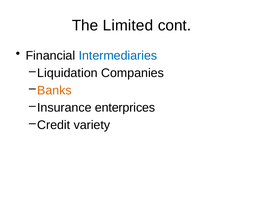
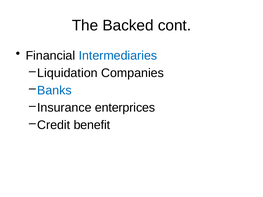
Limited: Limited -> Backed (128, 25)
Banks colour: orange -> blue (54, 90)
variety: variety -> benefit (92, 125)
